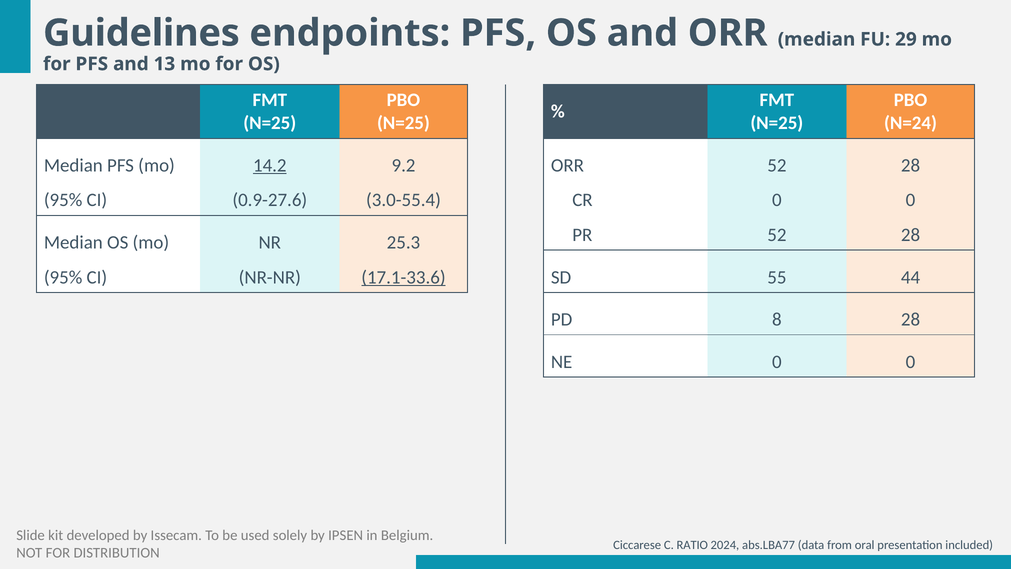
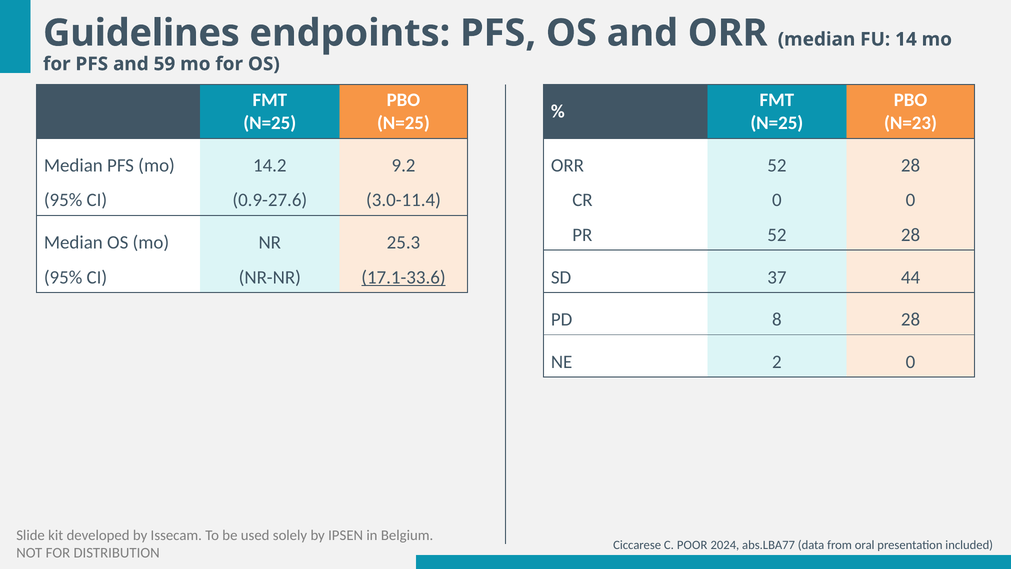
29: 29 -> 14 (906, 39)
13: 13 -> 59 (164, 64)
N=24: N=24 -> N=23 (910, 123)
14.2 underline: present -> none (270, 165)
3.0-55.4: 3.0-55.4 -> 3.0-11.4 (403, 200)
55: 55 -> 37 (777, 277)
NE 0: 0 -> 2 (777, 362)
RATIO: RATIO -> POOR (692, 545)
